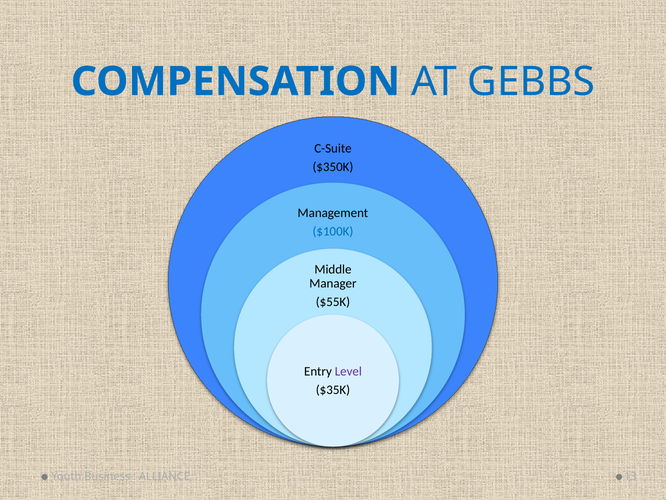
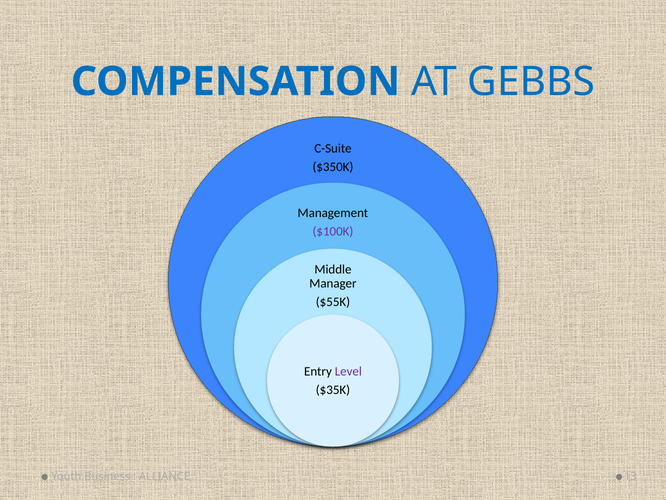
$100K colour: blue -> purple (333, 231)
